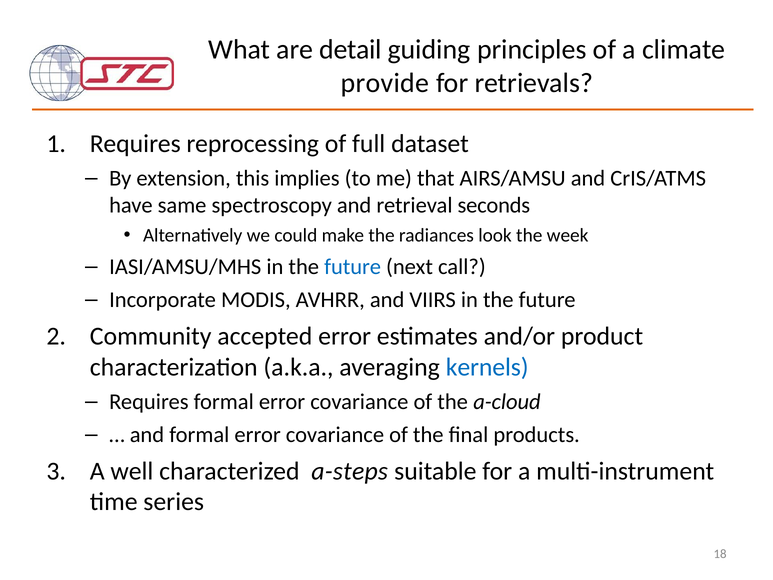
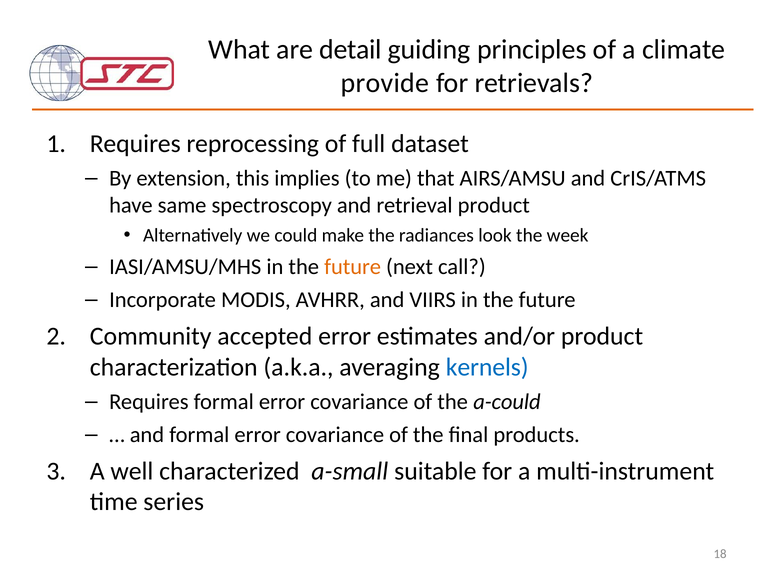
retrieval seconds: seconds -> product (494, 205)
future colour: blue -> orange (353, 267)
a-cloud: a-cloud -> a-could (507, 402)
a-steps: a-steps -> a-small (350, 471)
